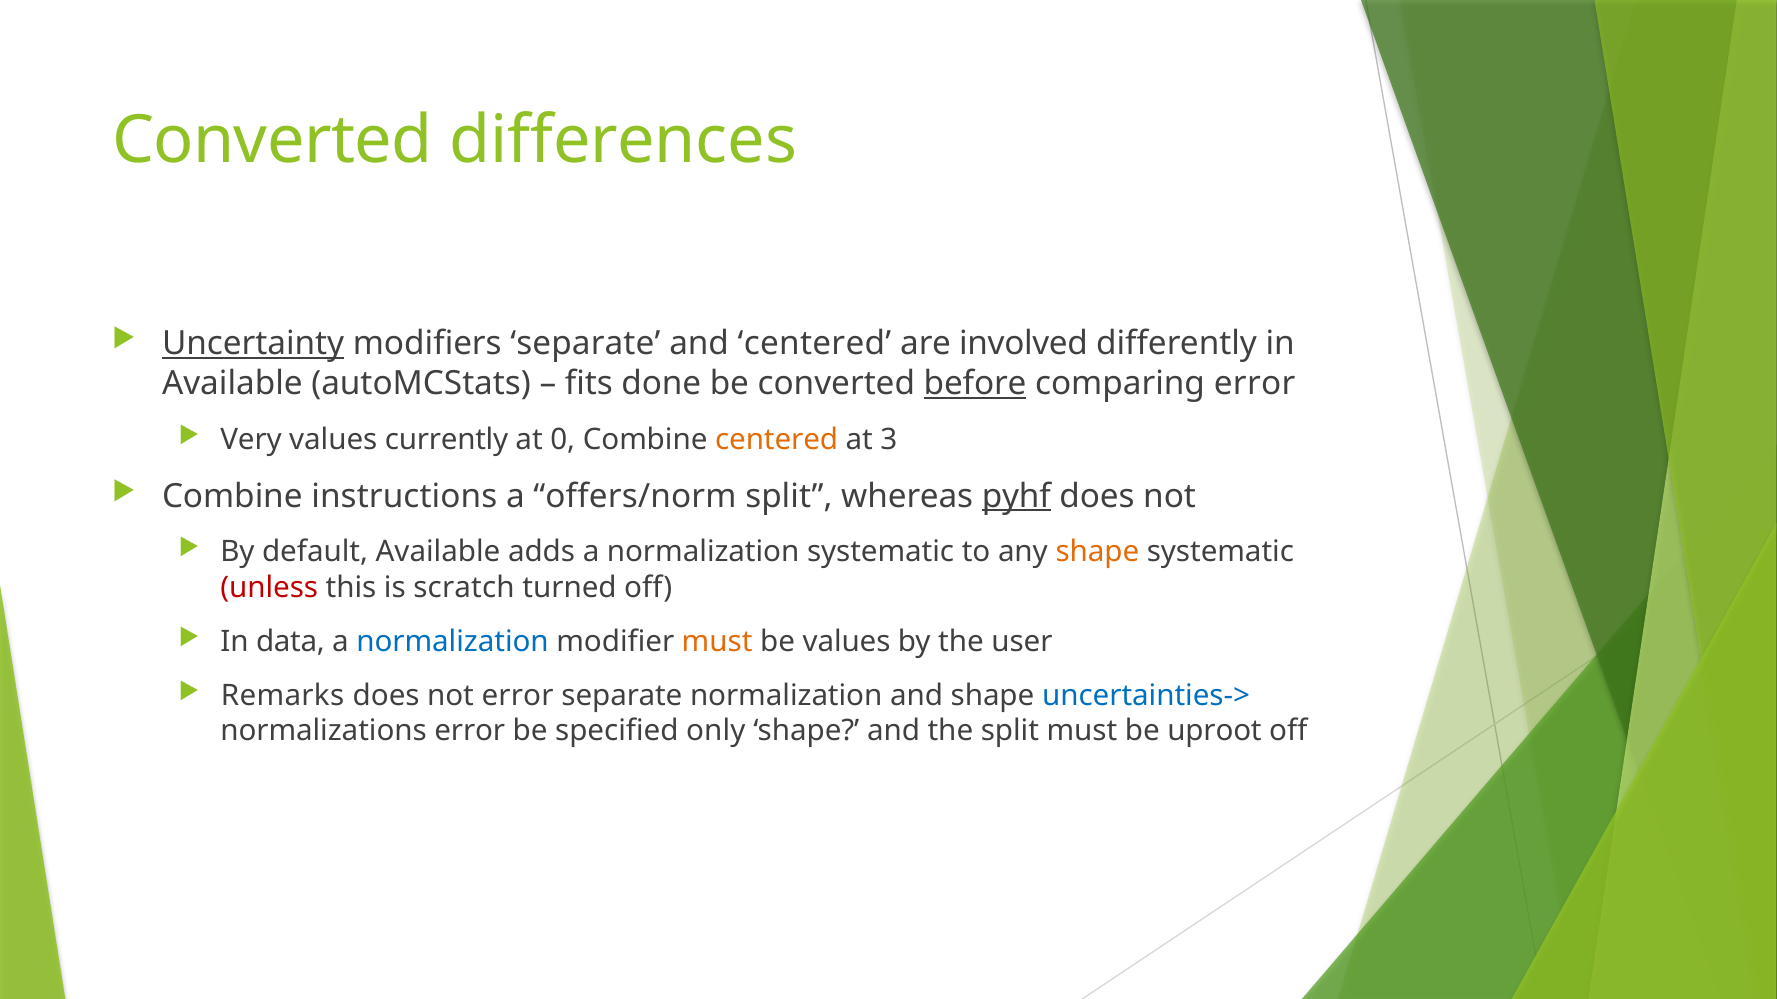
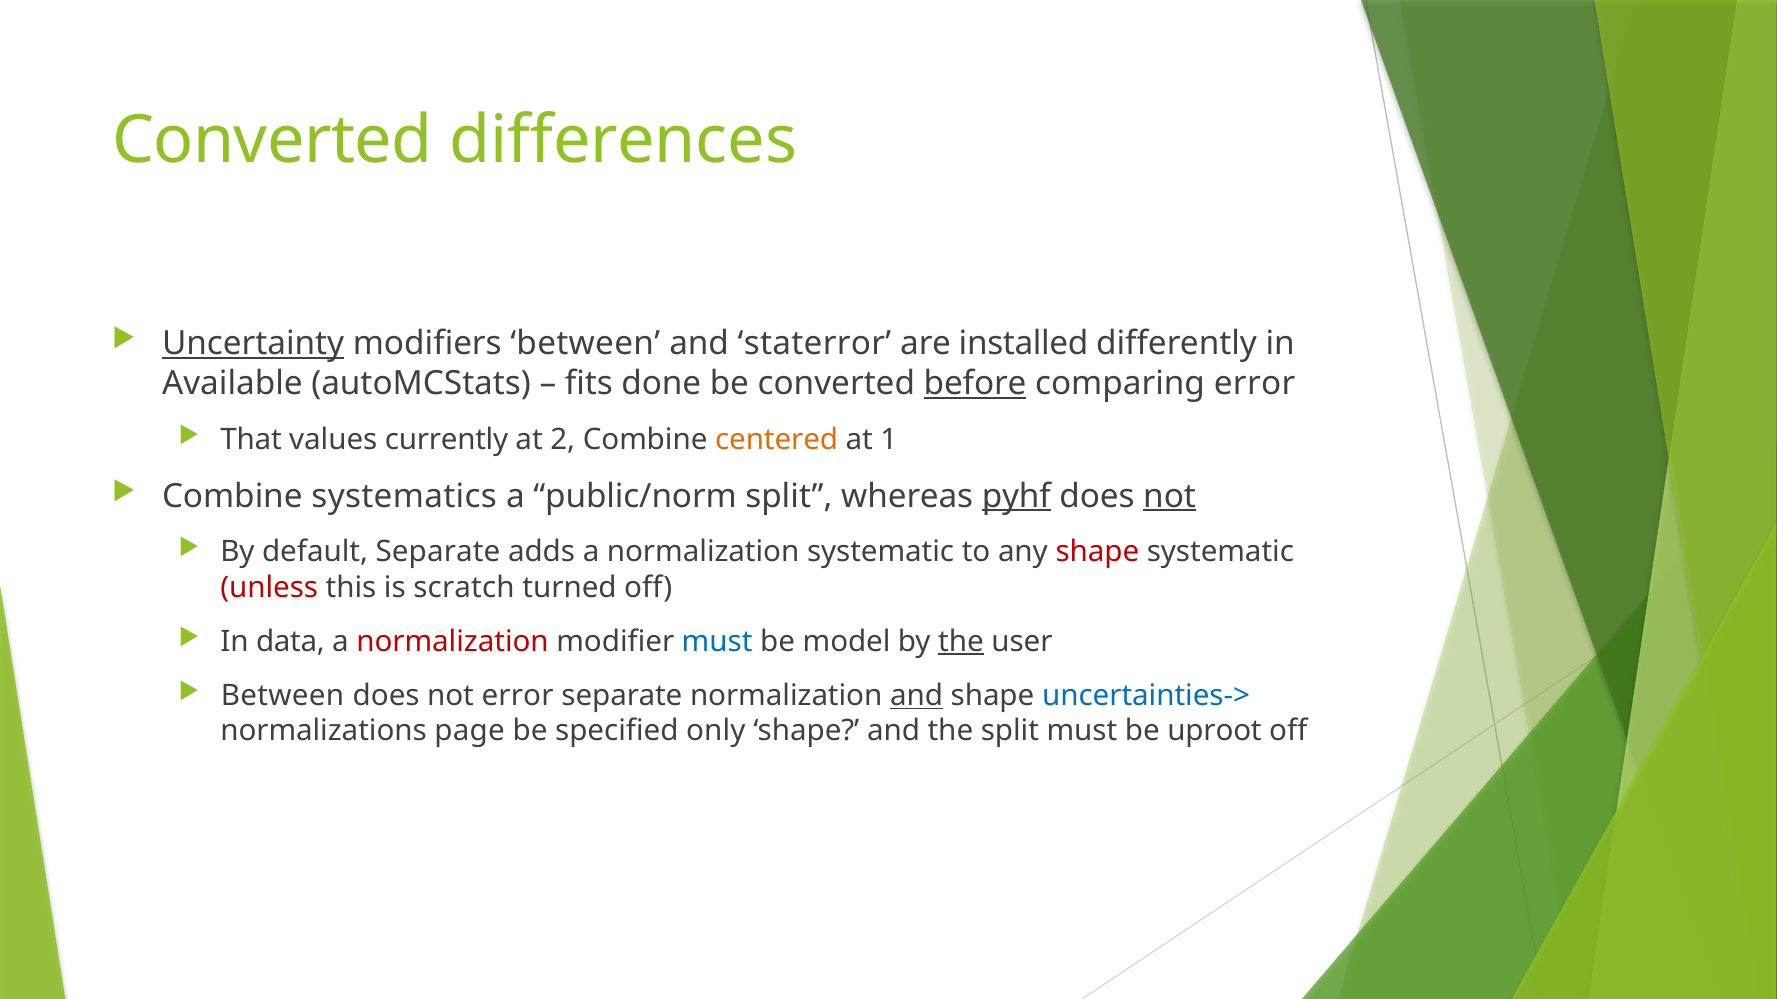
modifiers separate: separate -> between (585, 344)
and centered: centered -> staterror (814, 344)
involved: involved -> installed (1024, 344)
Very: Very -> That (251, 440)
0: 0 -> 2 (563, 440)
3: 3 -> 1 (889, 440)
instructions: instructions -> systematics (404, 496)
offers/norm: offers/norm -> public/norm (635, 496)
not underline: none -> present (1170, 496)
default Available: Available -> Separate (438, 552)
shape colour: orange -> red (1097, 552)
normalization colour: blue -> red (453, 642)
must colour: orange -> blue (717, 642)
be values: values -> model (847, 642)
the underline: none -> present (961, 642)
Remarks: Remarks -> Between (283, 696)
and underline: none -> present (917, 696)
normalizations error: error -> page (470, 732)
